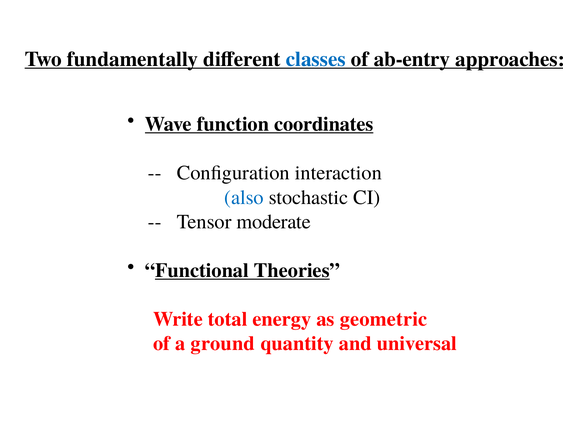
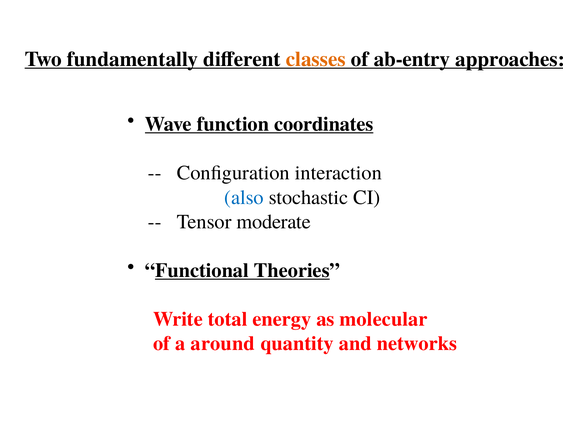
classes colour: blue -> orange (316, 59)
geometric: geometric -> molecular (384, 319)
ground: ground -> around (223, 344)
universal: universal -> networks (417, 344)
